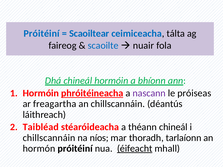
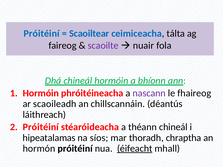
scaoilte colour: blue -> purple (103, 45)
phróitéineacha underline: present -> none (92, 93)
próiseas: próiseas -> fhaireog (194, 93)
freagartha: freagartha -> scaoileadh (55, 104)
Taibléad: Taibléad -> Próitéiní (41, 127)
chillscannáin: chillscannáin -> hipeatalamas (49, 138)
níos: níos -> síos (99, 138)
tarlaíonn: tarlaíonn -> chraptha (184, 138)
